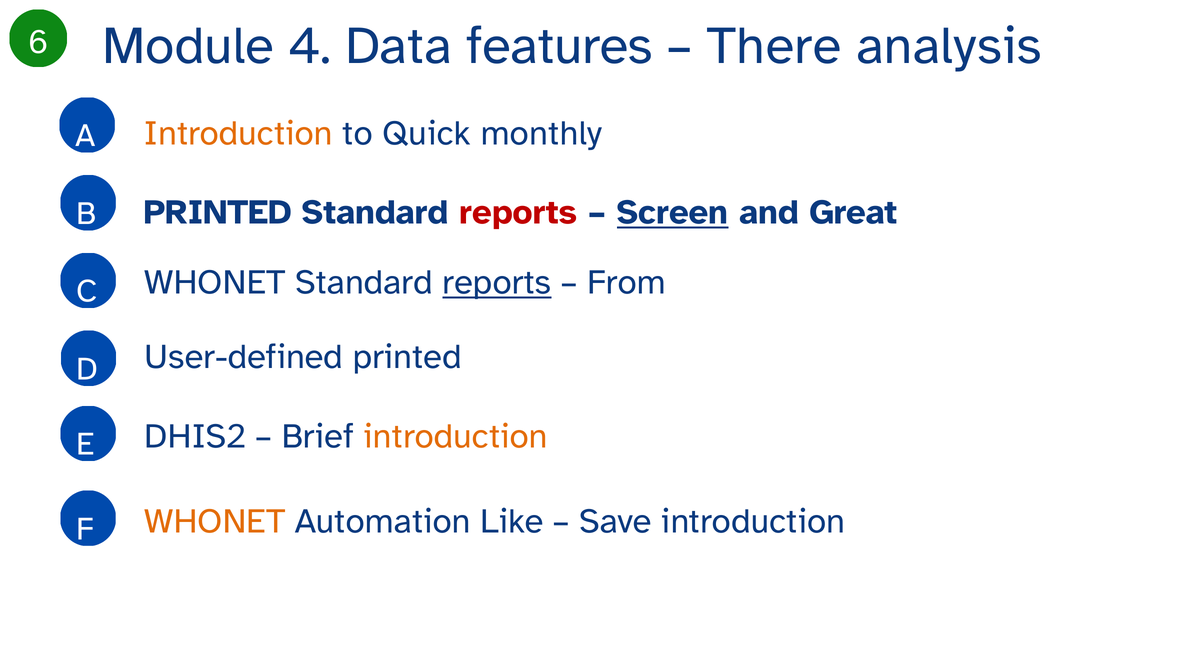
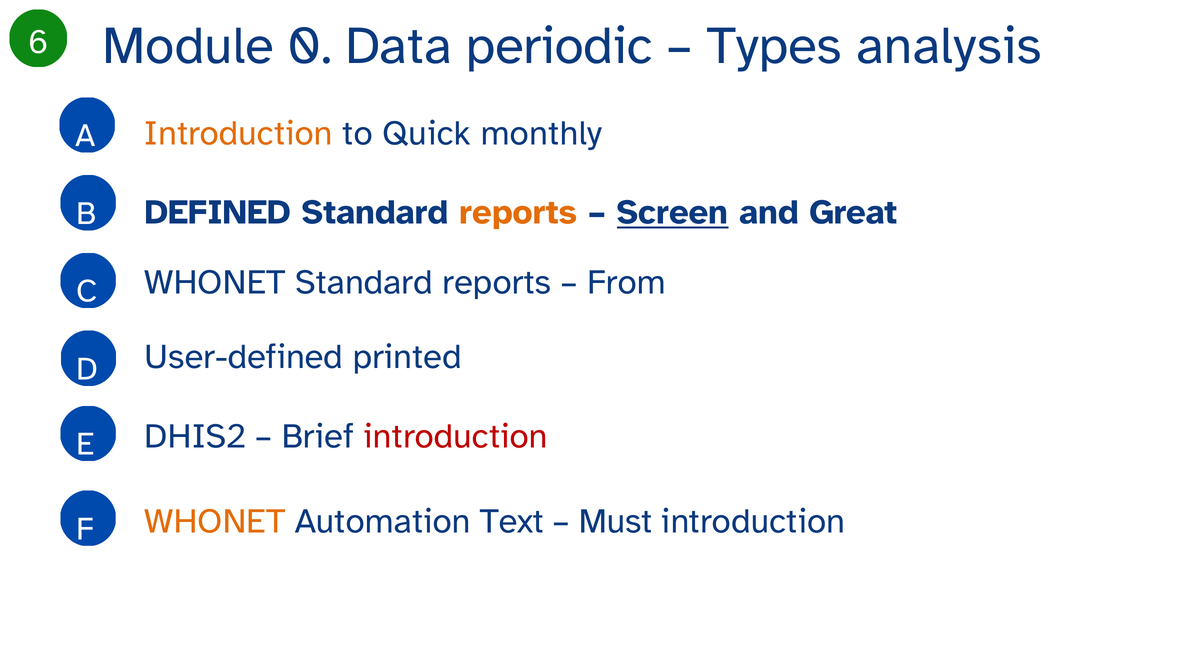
4: 4 -> 0 (310, 46)
features: features -> periodic (560, 46)
There: There -> Types (774, 46)
PRINTED: PRINTED -> DEFINED (218, 212)
reports colour: red -> orange (518, 212)
reports underline: present -> none (497, 282)
introduction colour: orange -> red (456, 436)
Like: Like -> Text (512, 521)
Save: Save -> Must (615, 521)
